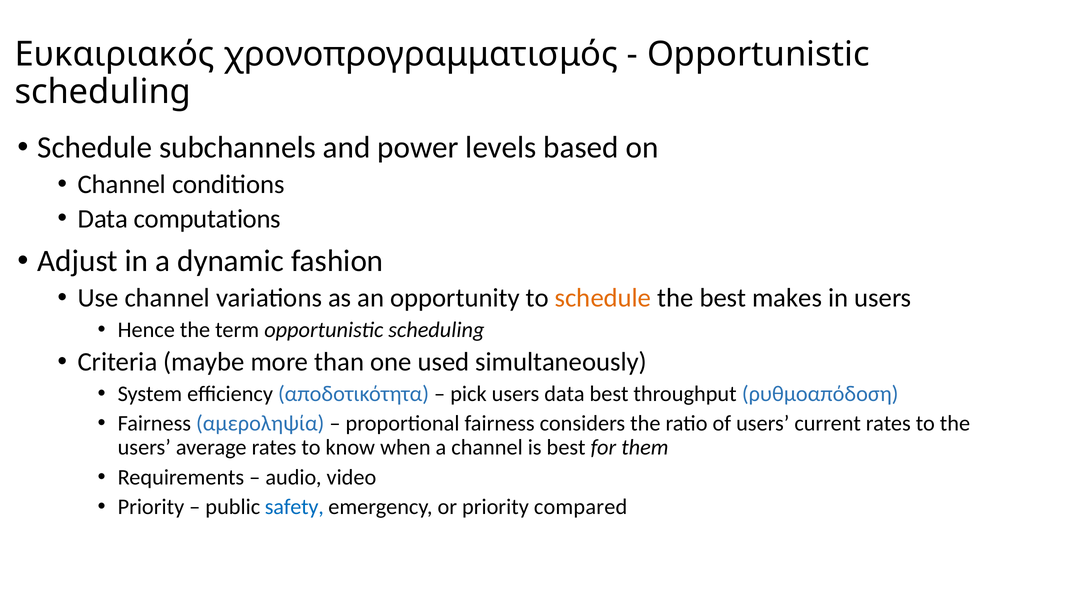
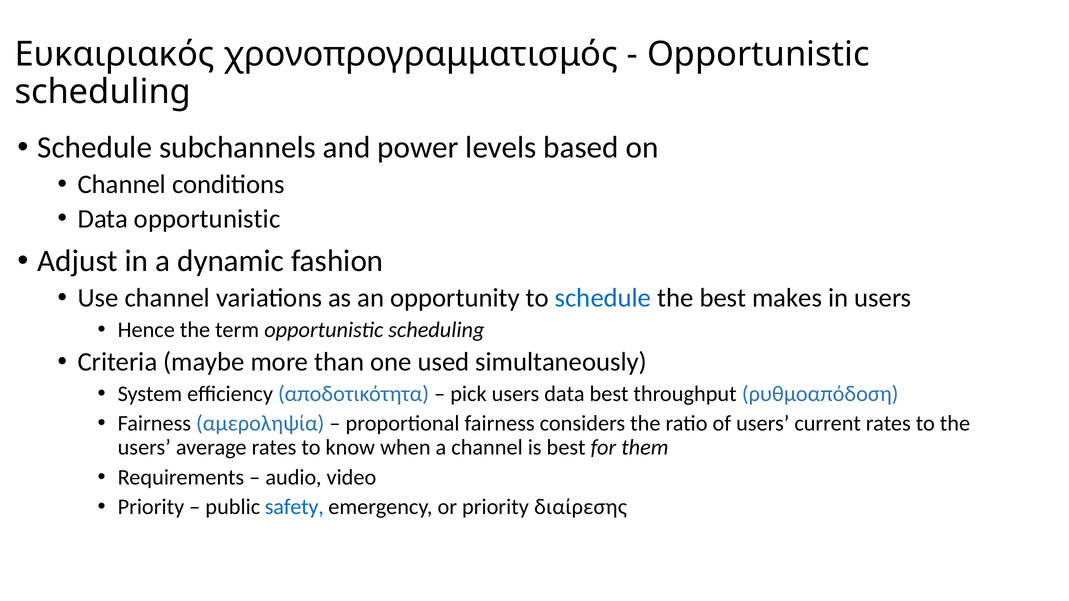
Data computations: computations -> opportunistic (207, 219)
schedule colour: orange -> blue (603, 298)
compared: compared -> διαίρεσης (581, 507)
